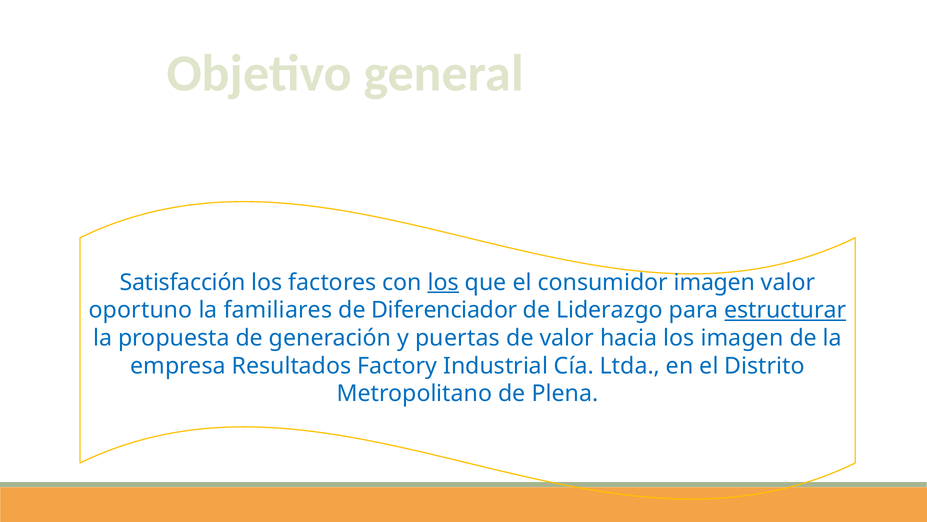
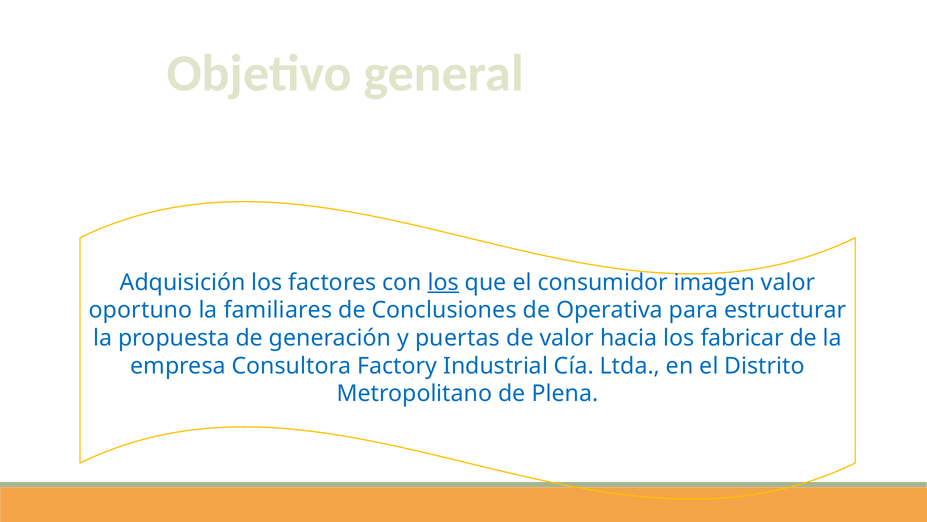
Satisfacción: Satisfacción -> Adquisición (183, 282)
Diferenciador: Diferenciador -> Conclusiones (444, 310)
Liderazgo: Liderazgo -> Operativa (610, 310)
estructurar underline: present -> none (785, 310)
los imagen: imagen -> fabricar (742, 338)
Resultados: Resultados -> Consultora (291, 366)
